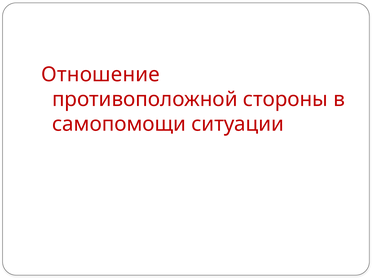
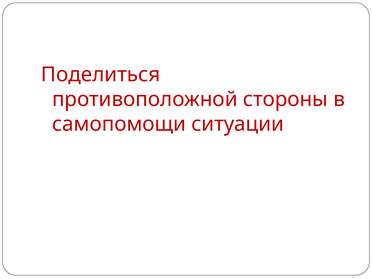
Отношение: Отношение -> Поделиться (101, 75)
